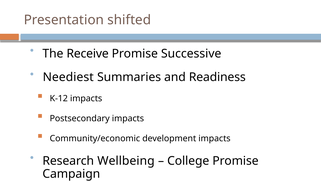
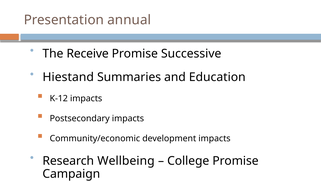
shifted: shifted -> annual (129, 20)
Neediest: Neediest -> Hiestand (68, 77)
Readiness: Readiness -> Education (217, 77)
